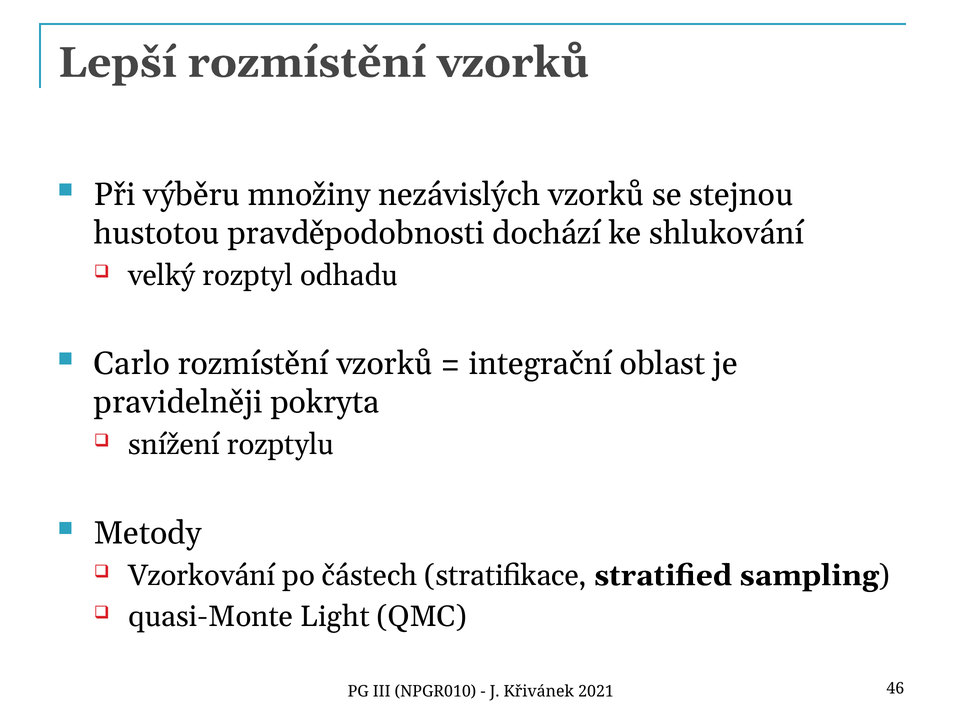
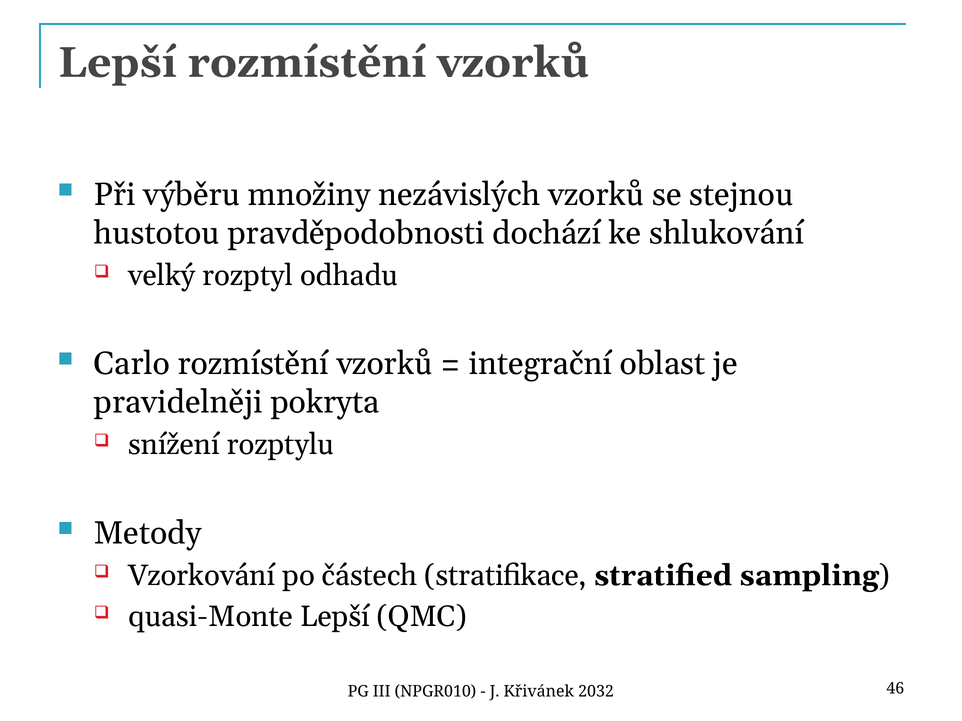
quasi-Monte Light: Light -> Lepší (335, 617)
2021: 2021 -> 2032 (596, 692)
